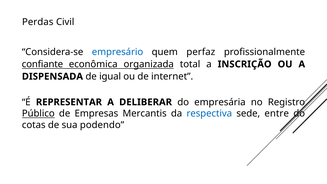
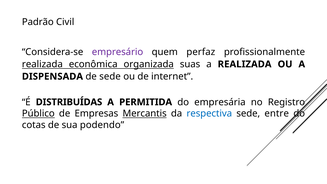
Perdas: Perdas -> Padrão (38, 22)
empresário colour: blue -> purple (118, 52)
confiante: confiante -> realizada (42, 64)
total: total -> suas (190, 64)
a INSCRIÇÃO: INSCRIÇÃO -> REALIZADA (245, 64)
de igual: igual -> sede (110, 76)
REPRESENTAR: REPRESENTAR -> DISTRIBUÍDAS (69, 102)
DELIBERAR: DELIBERAR -> PERMITIDA (146, 102)
Mercantis underline: none -> present (145, 114)
